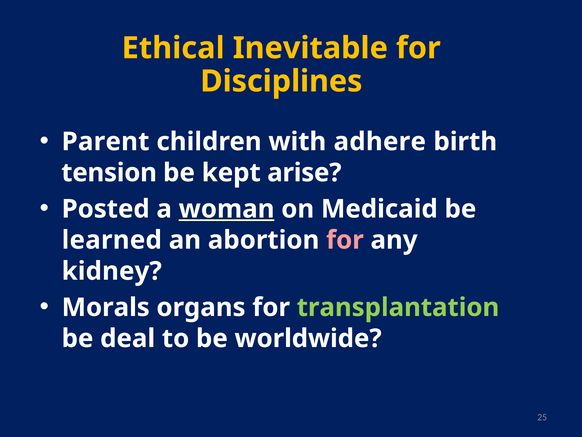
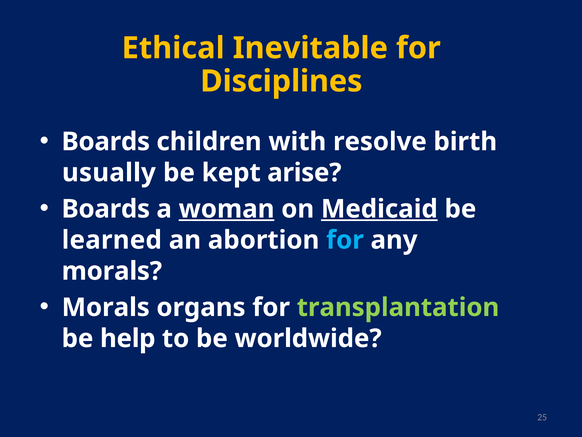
Parent: Parent -> Boards (106, 142)
adhere: adhere -> resolve (380, 142)
tension: tension -> usually (109, 173)
Posted: Posted -> Boards (106, 209)
Medicaid underline: none -> present (379, 209)
for colour: pink -> light blue (345, 240)
kidney: kidney -> morals (112, 271)
deal: deal -> help (128, 338)
